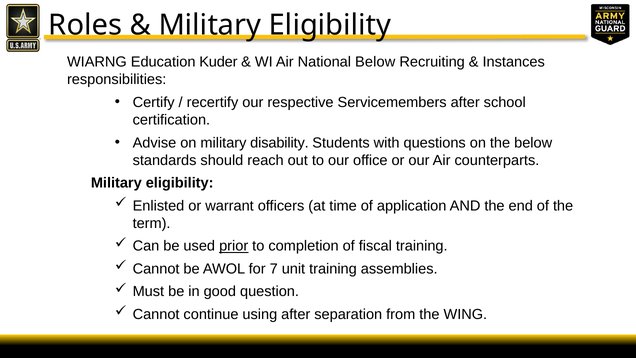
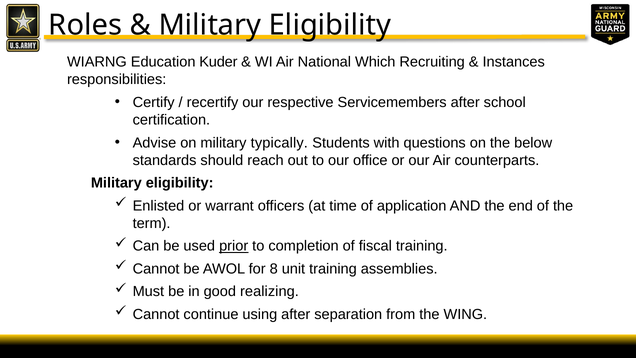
National Below: Below -> Which (375, 62)
disability: disability -> typically (279, 143)
7: 7 -> 8 (274, 269)
question: question -> realizing (269, 291)
